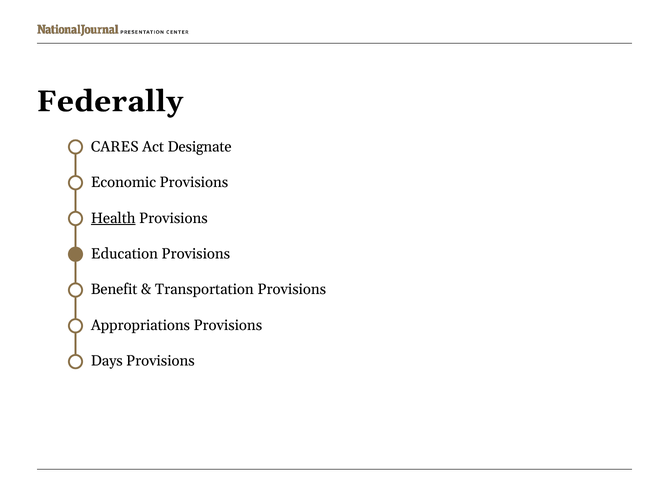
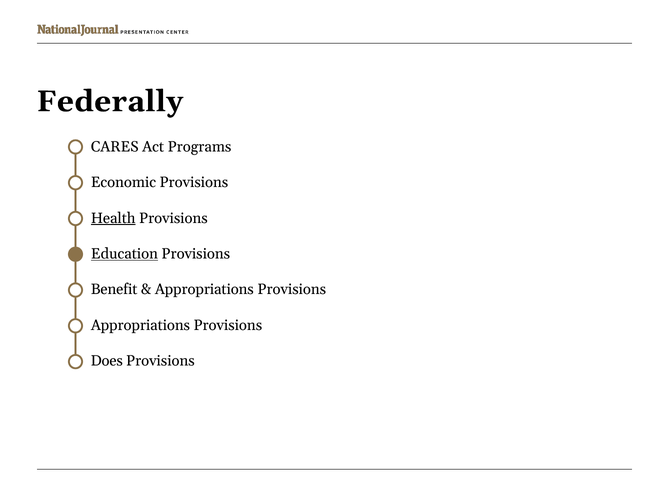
Designate: Designate -> Programs (200, 147)
Education underline: none -> present (124, 254)
Transportation: Transportation -> Appropriations (204, 289)
Days: Days -> Does (107, 361)
